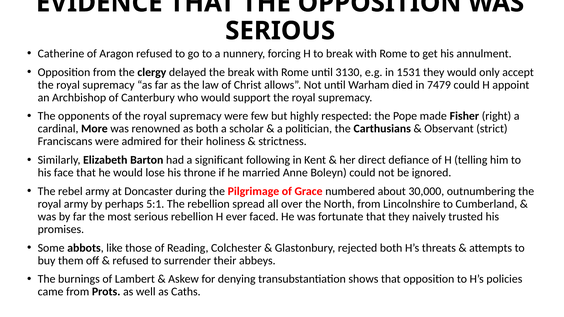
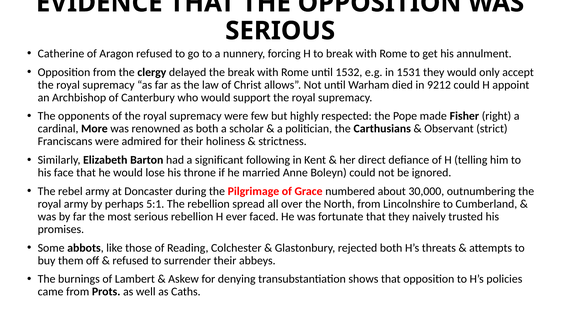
3130: 3130 -> 1532 (349, 72)
7479: 7479 -> 9212 (439, 85)
